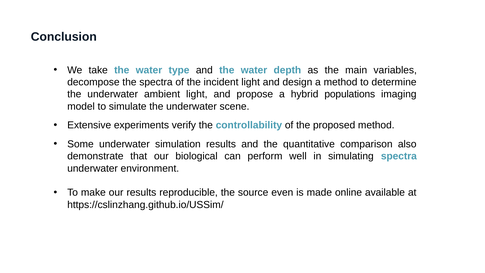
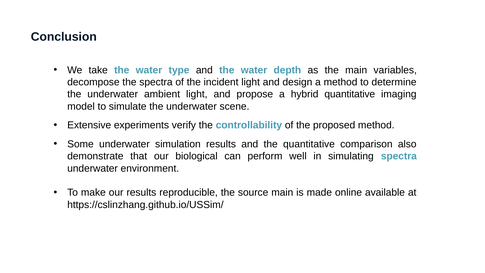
hybrid populations: populations -> quantitative (350, 94)
source even: even -> main (282, 192)
